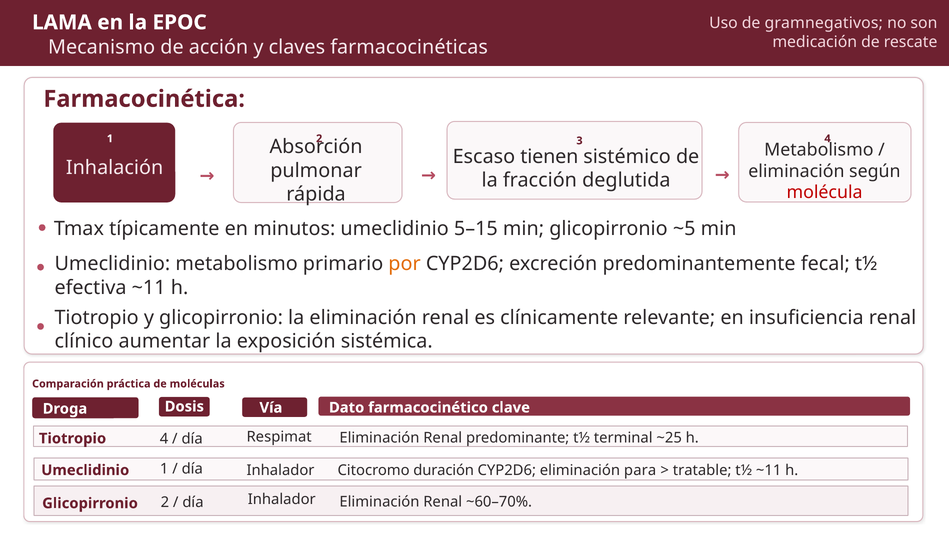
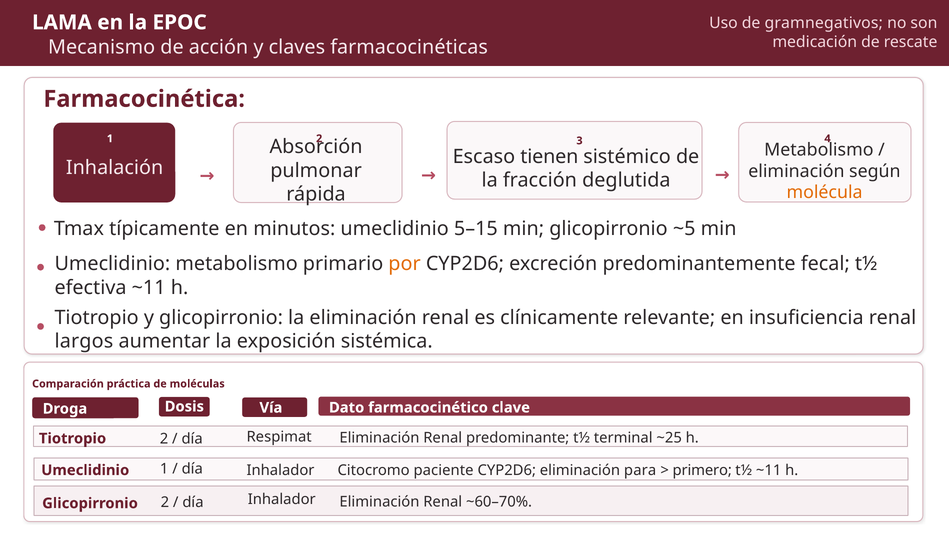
molécula colour: red -> orange (825, 192)
clínico: clínico -> largos (84, 341)
Tiotropio 4: 4 -> 2 (164, 439)
duración: duración -> paciente (444, 470)
tratable: tratable -> primero (702, 470)
